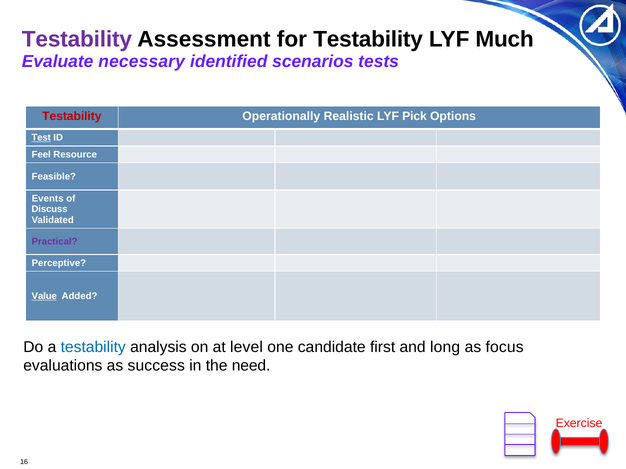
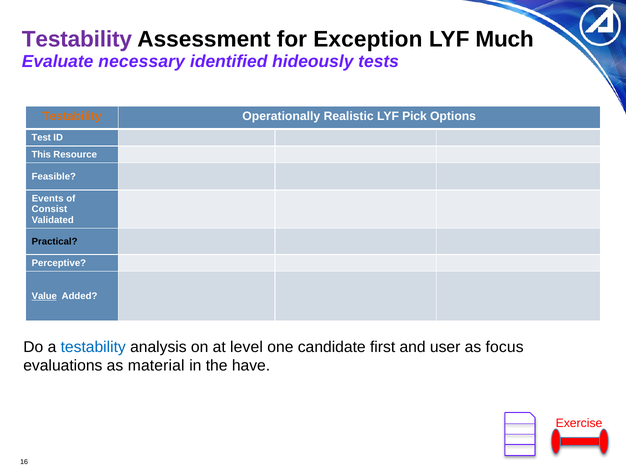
for Testability: Testability -> Exception (368, 39)
scenarios: scenarios -> hideously (313, 62)
Testability colour: red -> orange (72, 117)
Test underline: present -> none (41, 138)
Feel: Feel -> This (41, 155)
Discuss: Discuss -> Consist (50, 209)
Practical colour: purple -> black (55, 242)
long: long -> user (445, 347)
success: success -> material (156, 366)
need: need -> have (251, 366)
